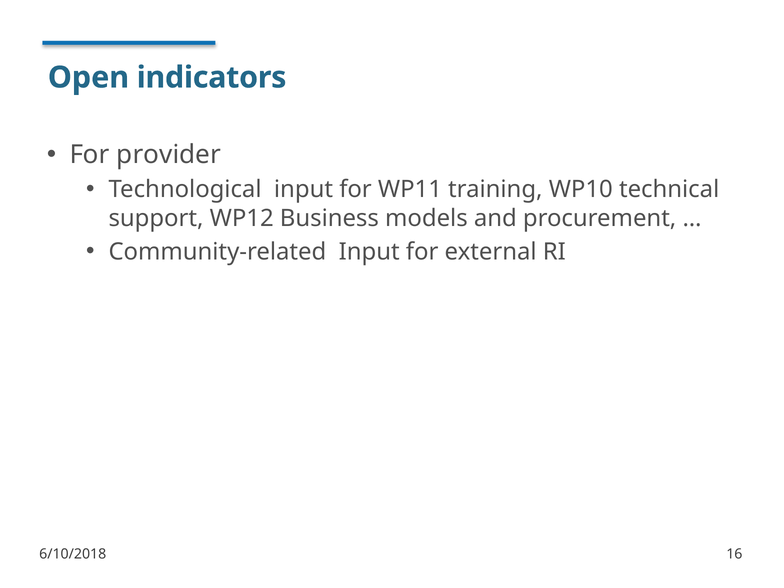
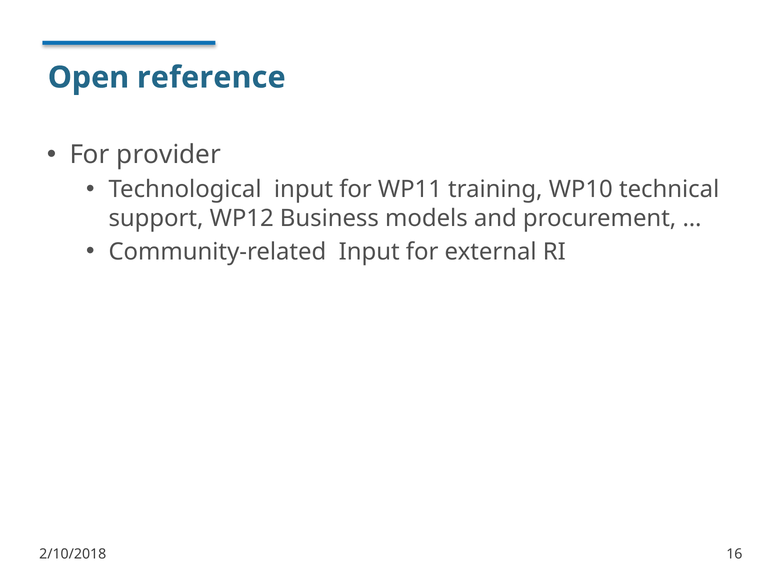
indicators: indicators -> reference (211, 78)
6/10/2018: 6/10/2018 -> 2/10/2018 (73, 554)
